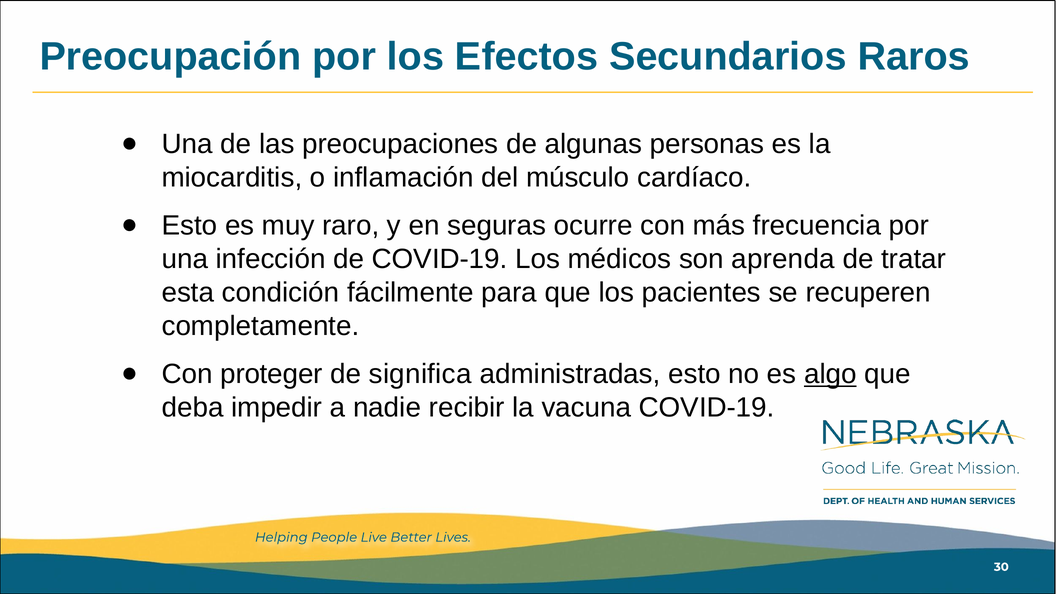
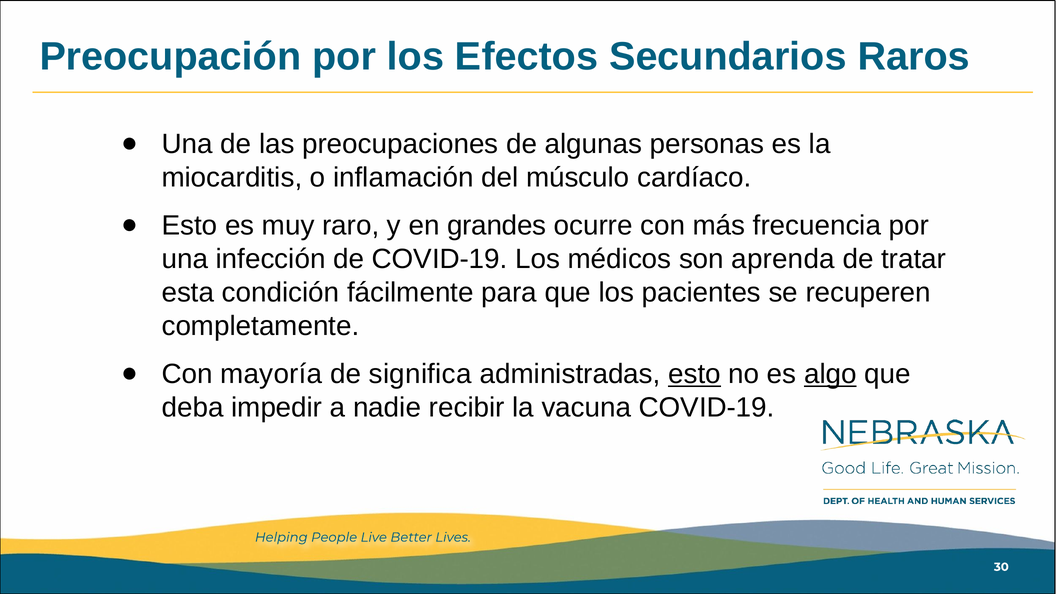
seguras: seguras -> grandes (497, 226)
proteger: proteger -> mayoría (271, 374)
esto underline: none -> present (694, 374)
